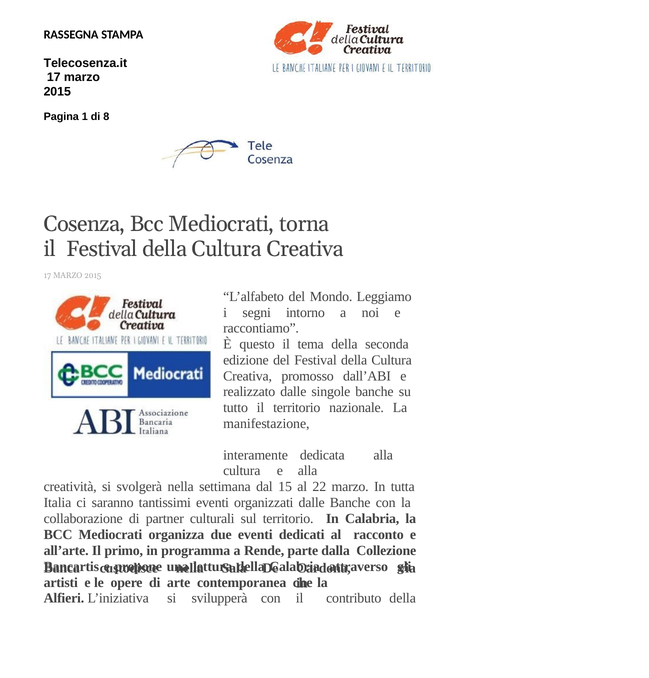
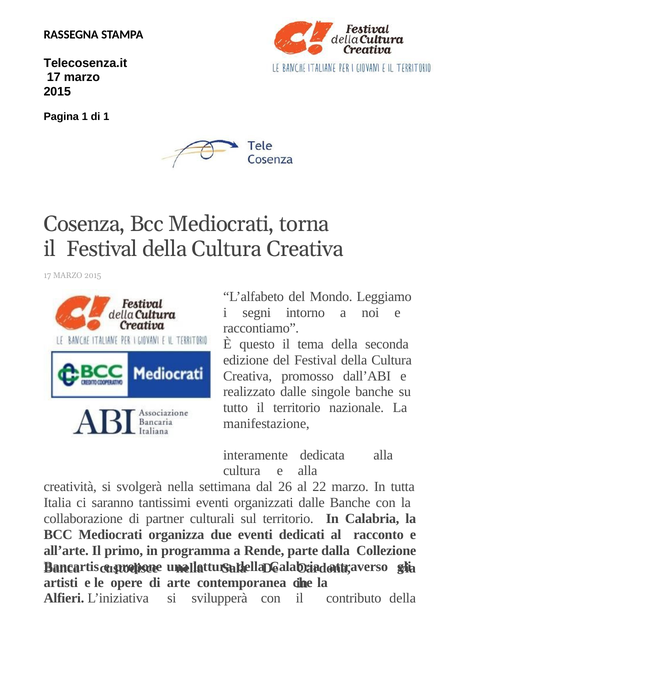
di 8: 8 -> 1 (106, 117)
15: 15 -> 26 (285, 487)
